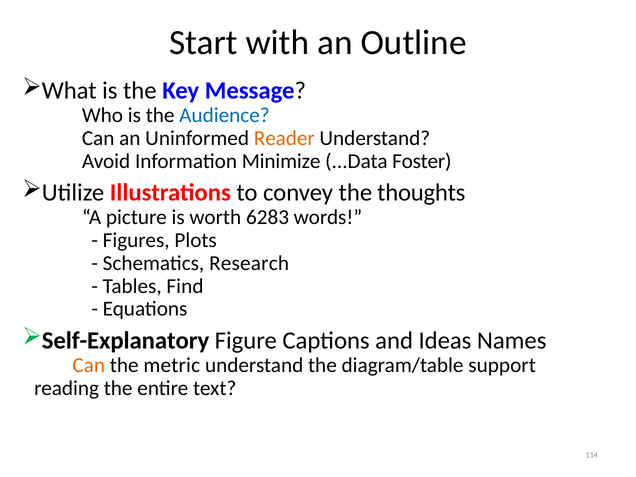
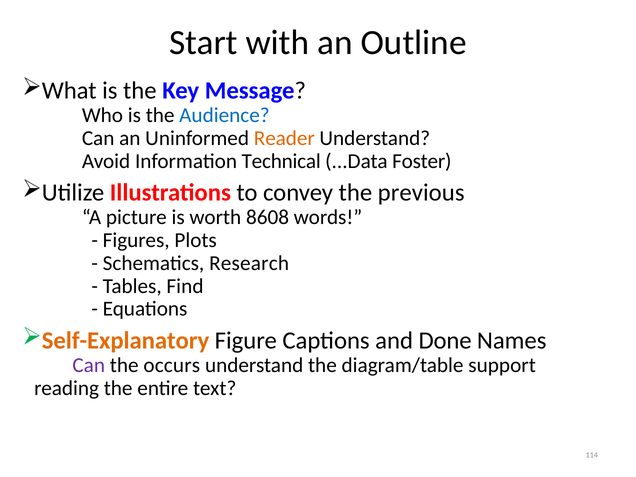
Minimize: Minimize -> Technical (281, 161)
thoughts: thoughts -> previous (421, 193)
6283: 6283 -> 8608 (268, 217)
Self-Explanatory colour: black -> orange (126, 340)
Ideas: Ideas -> Done (445, 340)
Can colour: orange -> purple (89, 365)
metric: metric -> occurs (172, 365)
